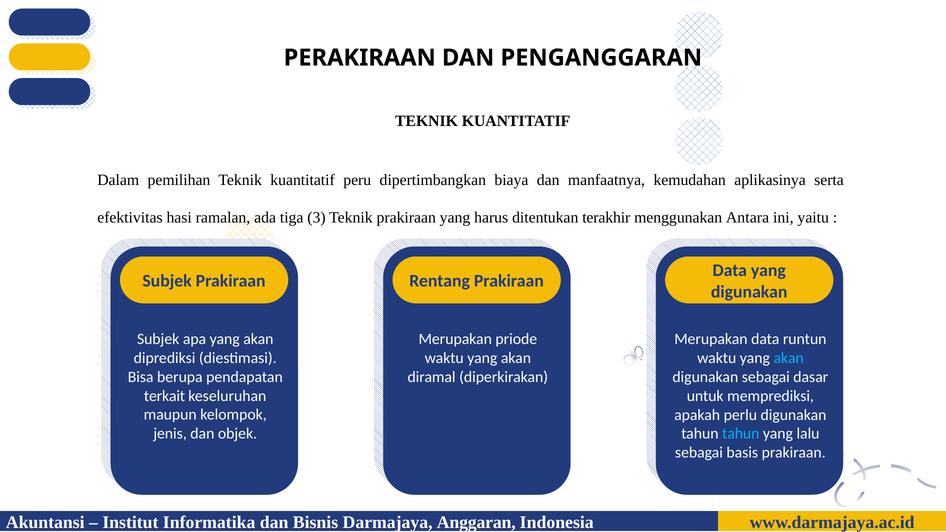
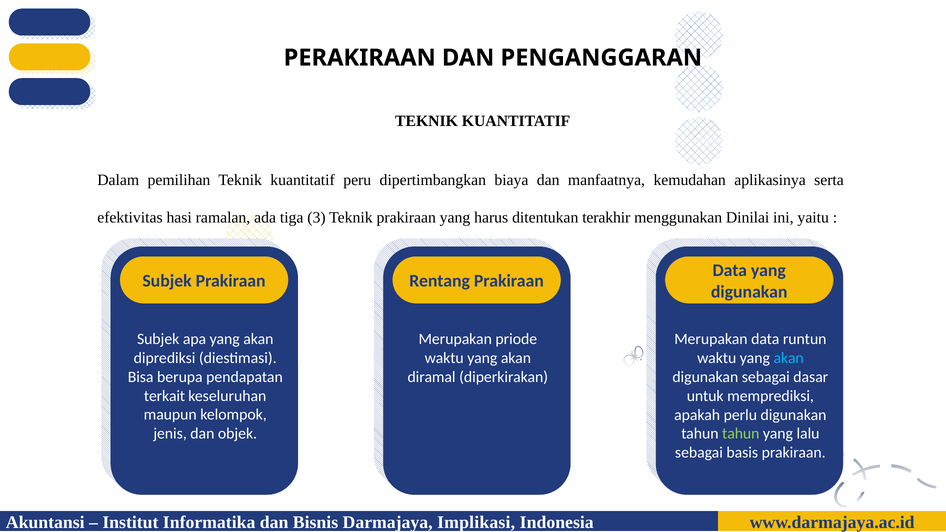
Antara: Antara -> Dinilai (748, 218)
tahun colour: light blue -> light green (741, 434)
Anggaran: Anggaran -> Implikasi (476, 522)
